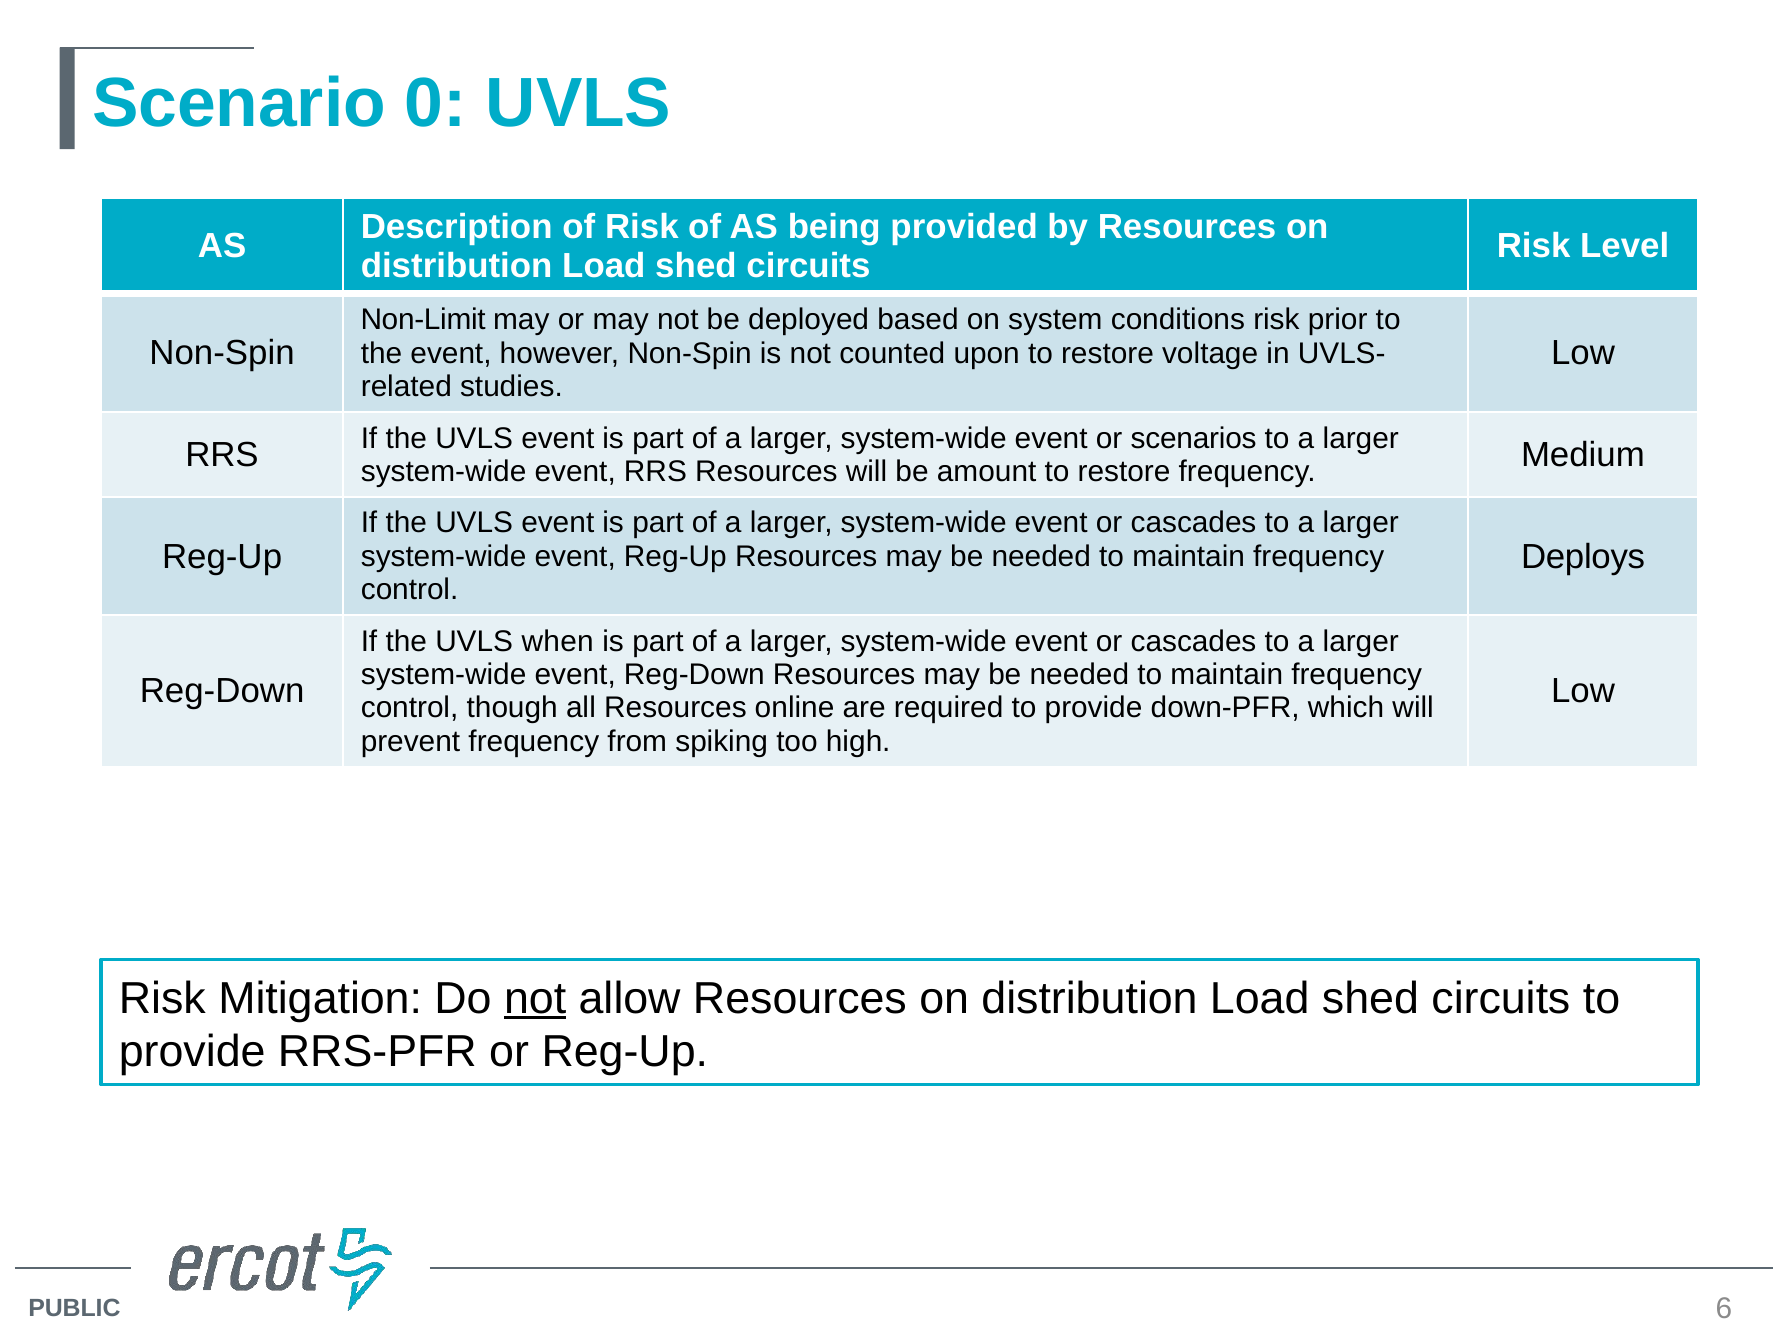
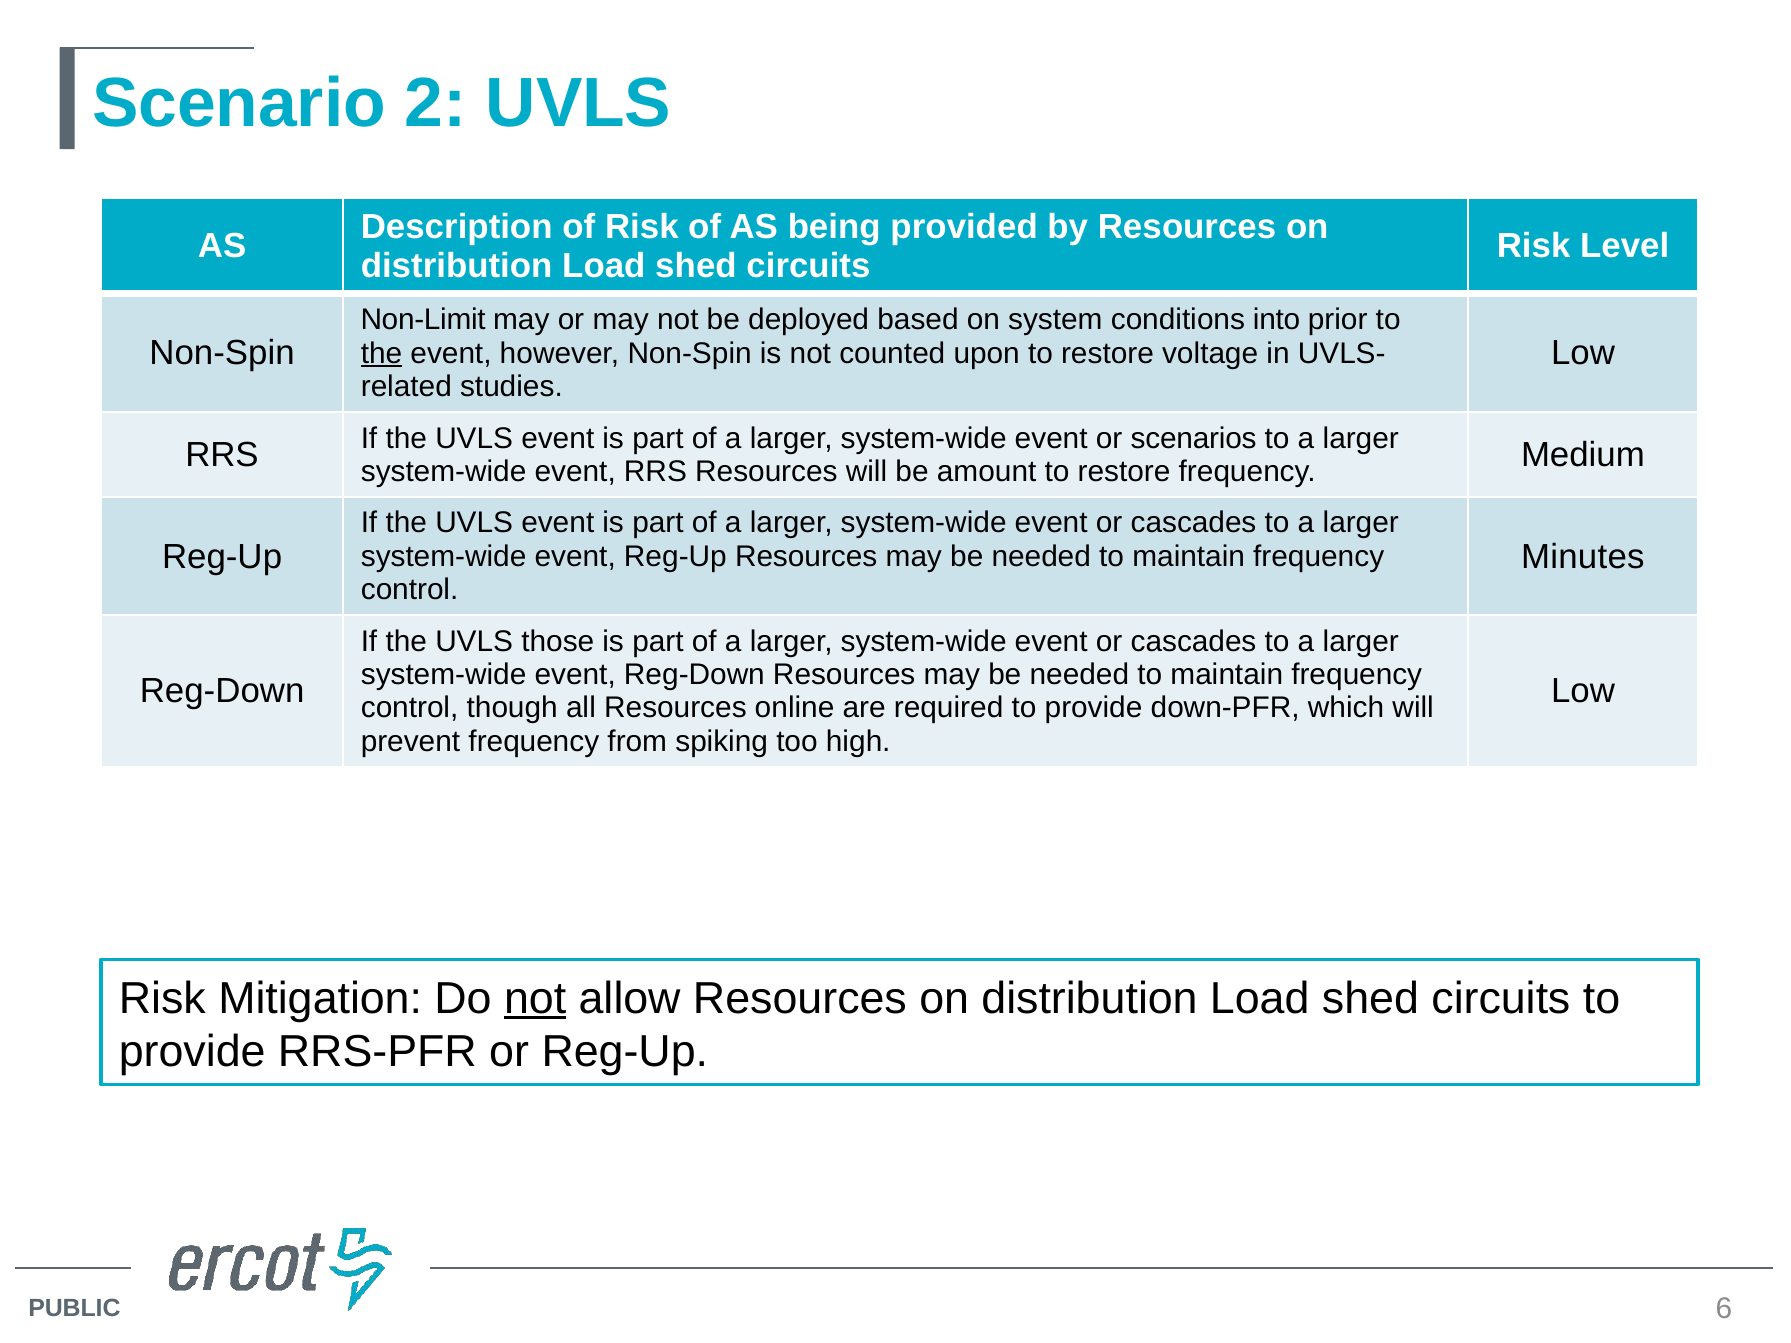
0: 0 -> 2 (436, 103)
conditions risk: risk -> into (1277, 320)
the underline: none -> present (382, 354)
Deploys: Deploys -> Minutes (1583, 557)
when: when -> those (558, 641)
